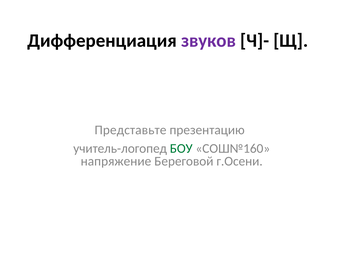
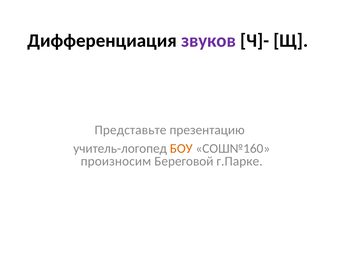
БОУ colour: green -> orange (181, 148)
напряжение: напряжение -> произносим (116, 161)
г.Осени: г.Осени -> г.Парке (240, 161)
